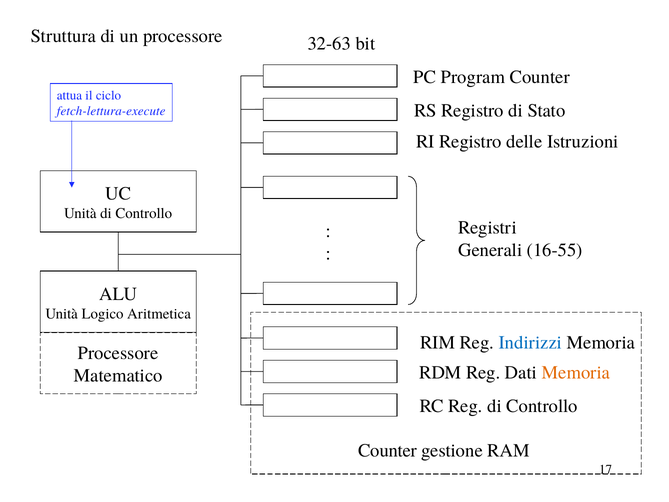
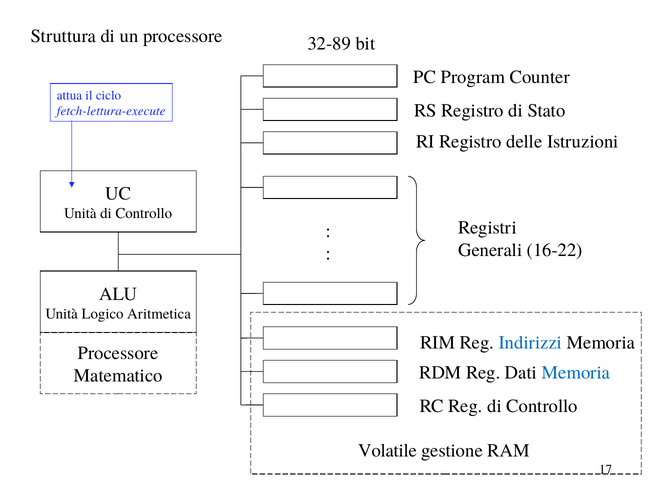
32-63: 32-63 -> 32-89 (329, 44)
16-55: 16-55 -> 16-22 (555, 250)
Memoria colour: orange -> blue (576, 373)
Counter: Counter -> Volatile (388, 451)
